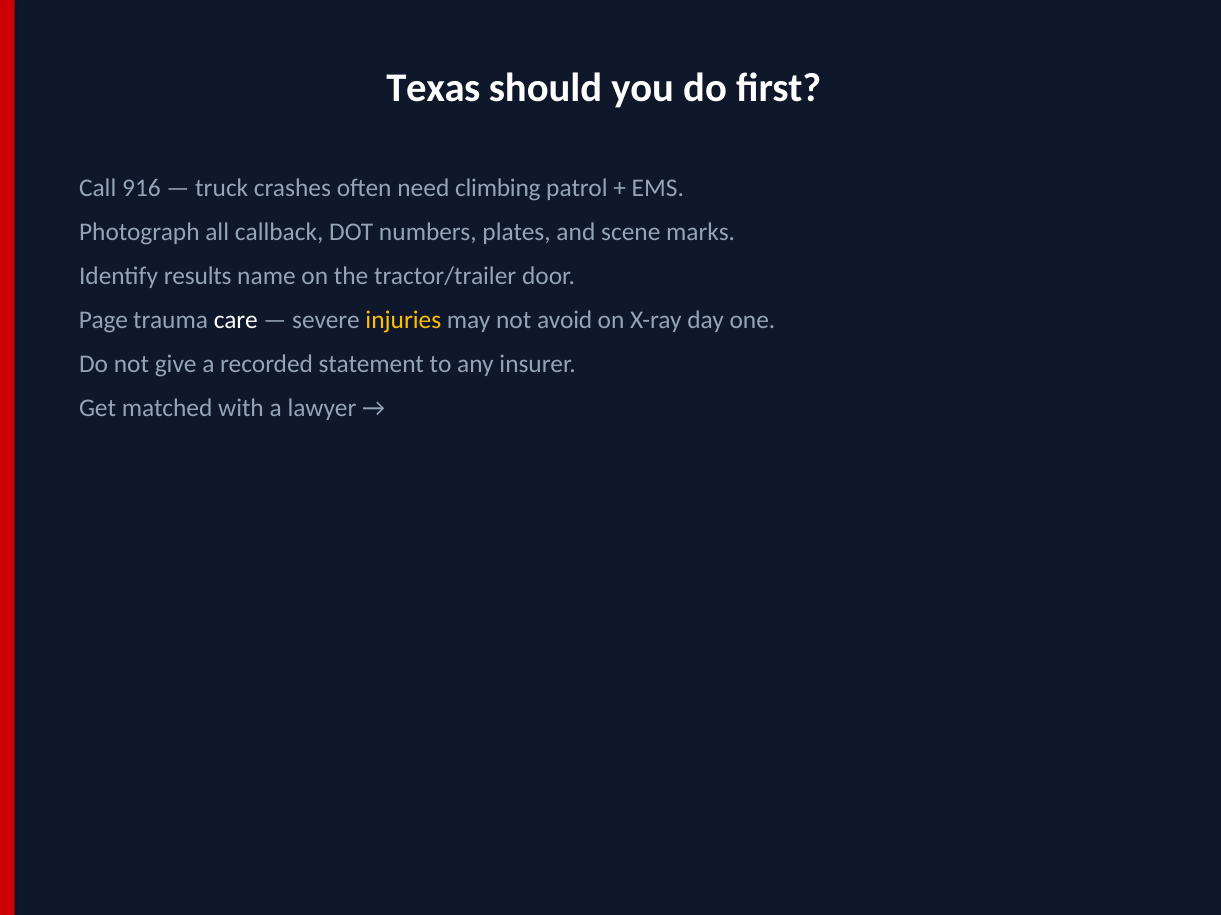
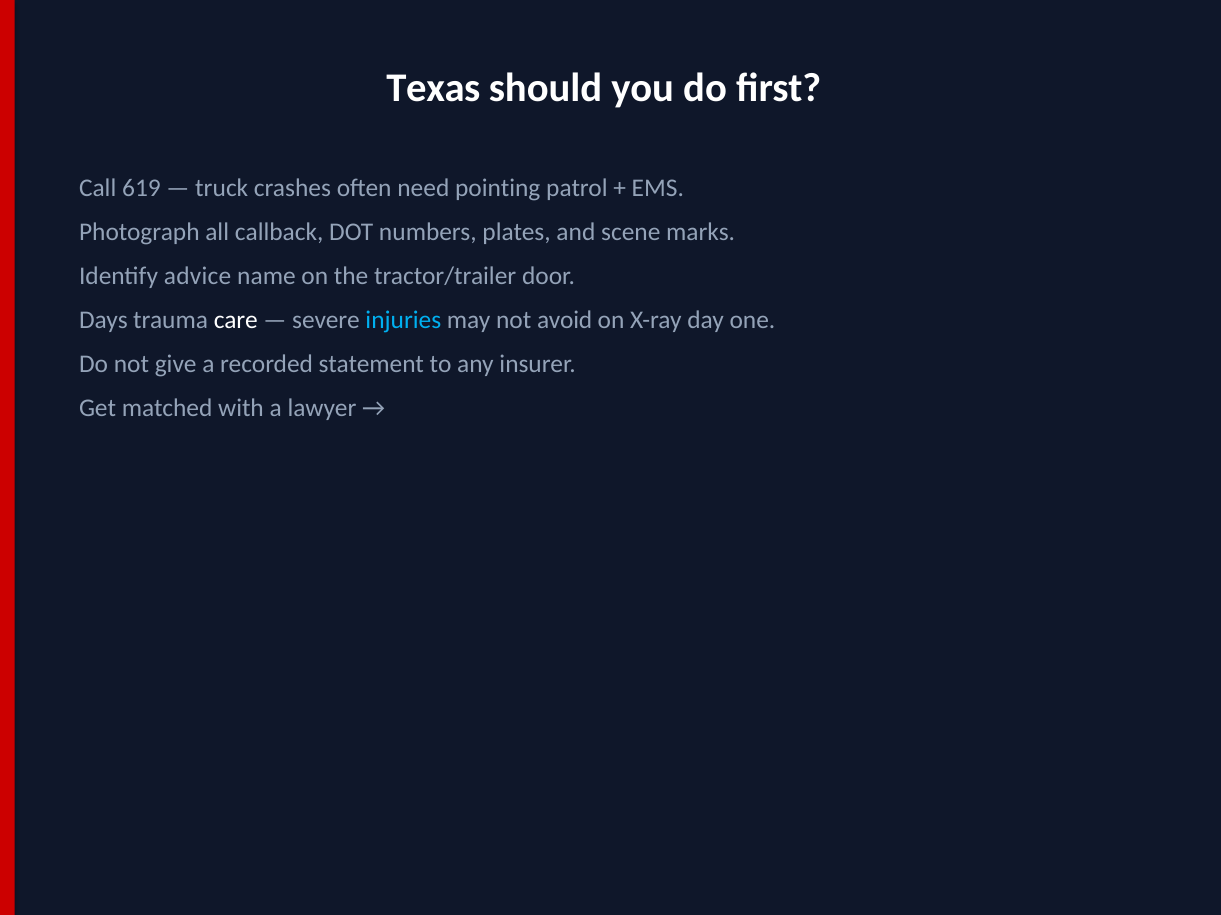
916: 916 -> 619 (141, 188)
climbing: climbing -> pointing (498, 188)
results: results -> advice (198, 276)
Page: Page -> Days (103, 320)
injuries colour: yellow -> light blue (403, 320)
